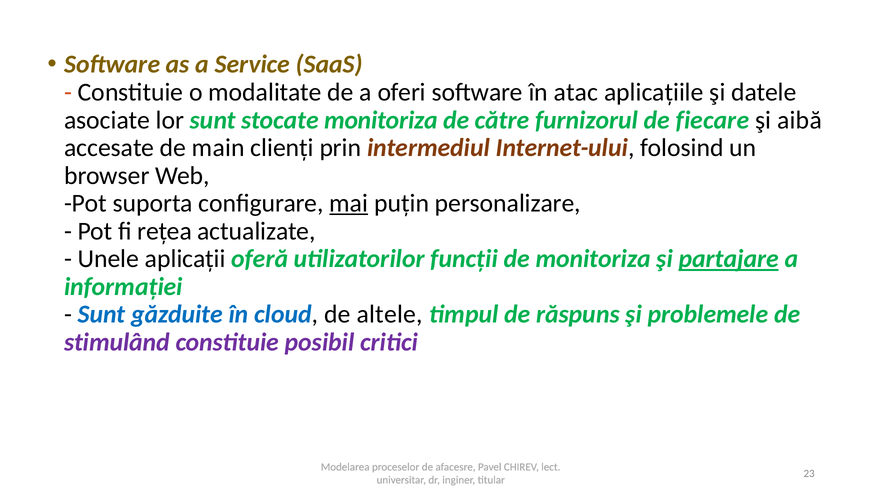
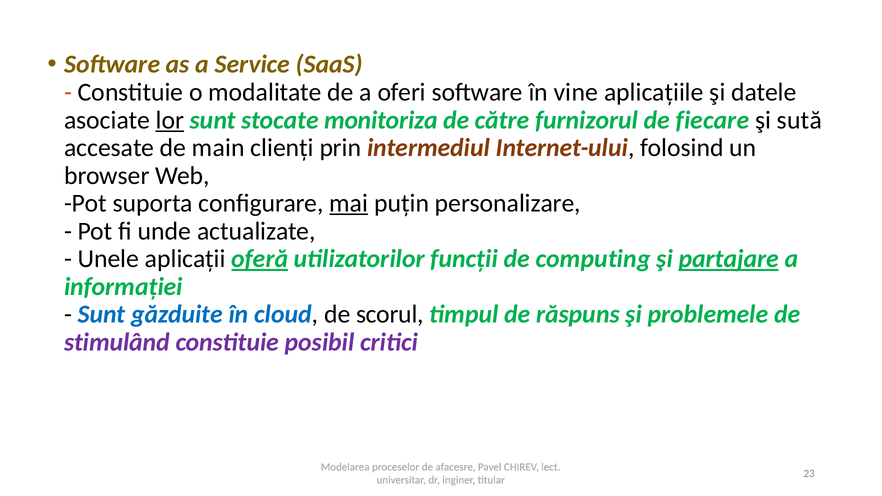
atac: atac -> vine (576, 92)
lor underline: none -> present (170, 120)
aibă: aibă -> sută (800, 120)
rețea: rețea -> unde (164, 231)
oferă underline: none -> present (260, 259)
de monitoriza: monitoriza -> computing (593, 259)
altele: altele -> scorul (390, 315)
